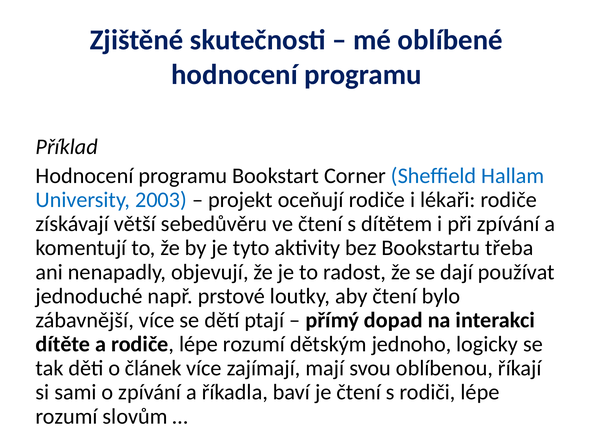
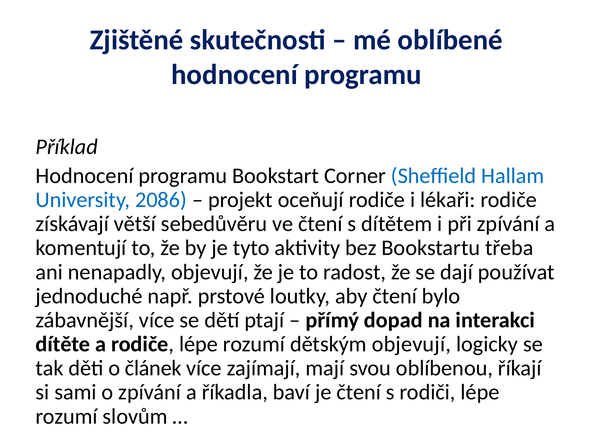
2003: 2003 -> 2086 (161, 200)
dětským jednoho: jednoho -> objevují (411, 344)
